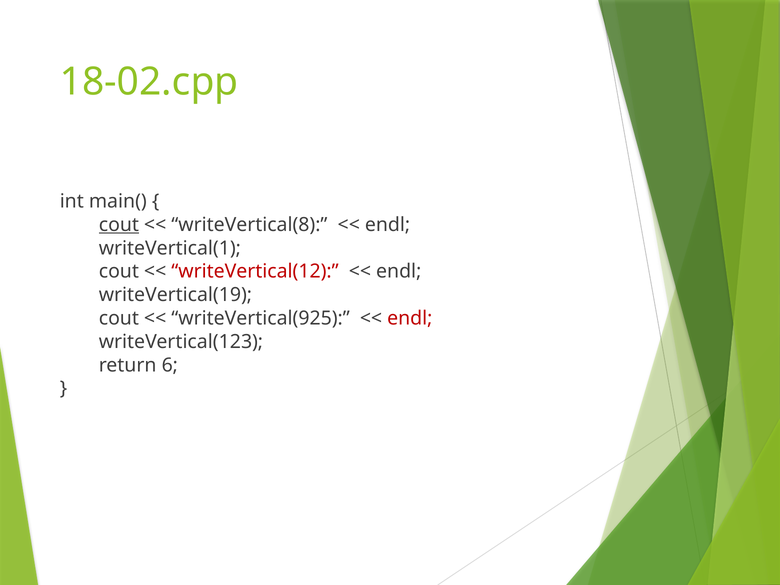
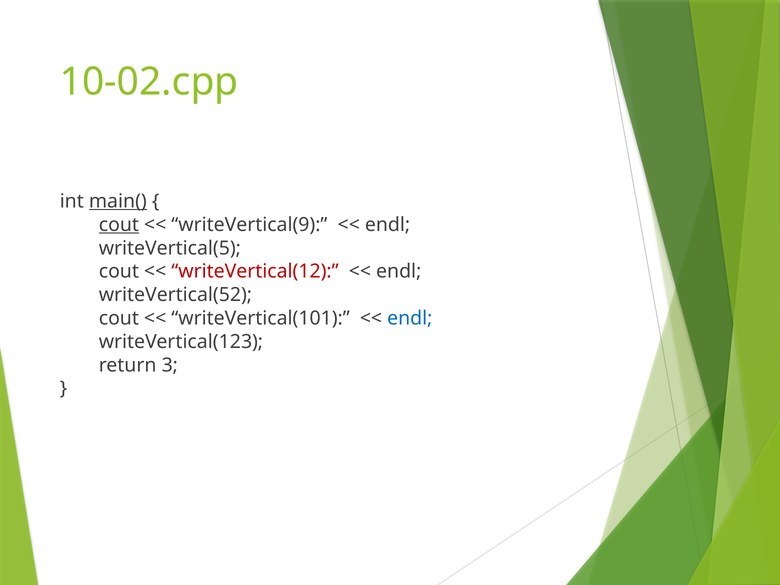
18-02.cpp: 18-02.cpp -> 10-02.cpp (149, 82)
main( underline: none -> present (118, 201)
writeVertical(8: writeVertical(8 -> writeVertical(9 (249, 225)
writeVertical(1: writeVertical(1 -> writeVertical(5 (170, 248)
writeVertical(19: writeVertical(19 -> writeVertical(52 (175, 295)
writeVertical(925: writeVertical(925 -> writeVertical(101 (261, 318)
endl colour: red -> blue (410, 318)
6: 6 -> 3 (170, 365)
